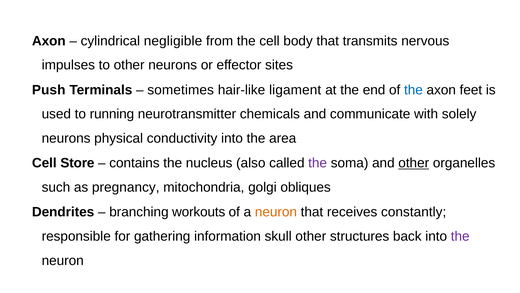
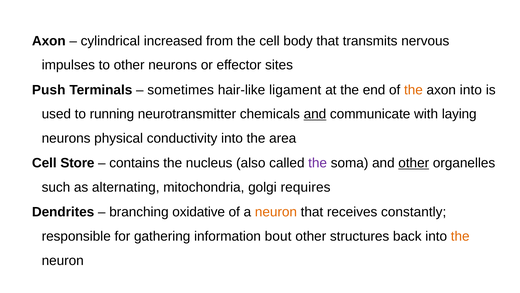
negligible: negligible -> increased (173, 41)
the colour: blue -> orange (413, 90)
axon feet: feet -> into (471, 90)
and underline: none -> present (315, 114)
solely: solely -> laying (459, 114)
pregnancy: pregnancy -> alternating (126, 187)
obliques: obliques -> requires (306, 187)
workouts: workouts -> oxidative (199, 212)
skull: skull -> bout (278, 236)
the colour: purple -> orange (460, 236)
